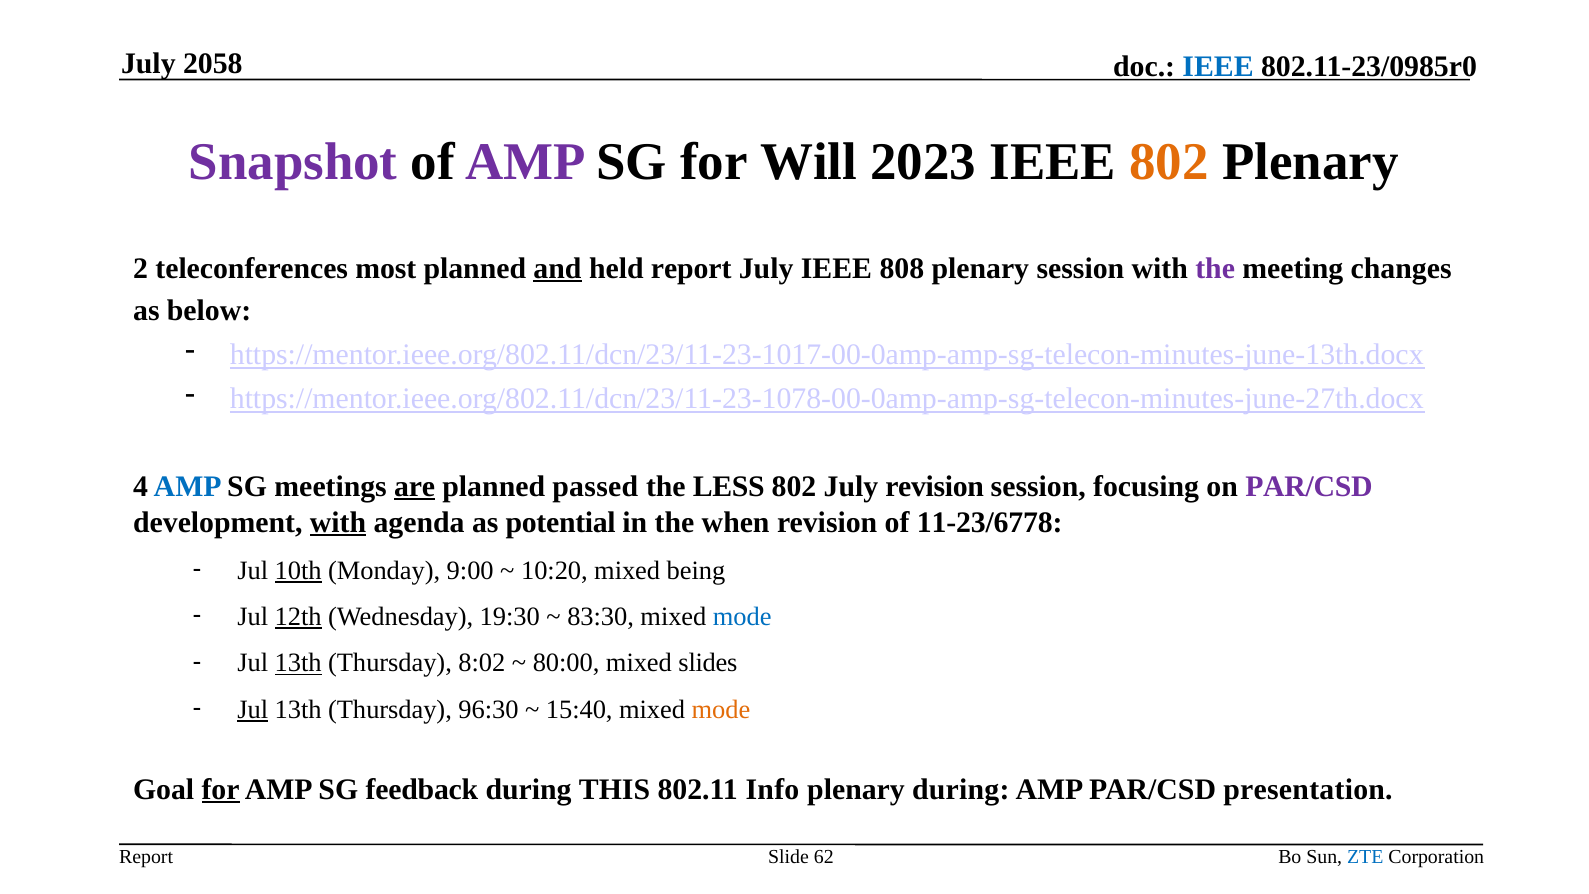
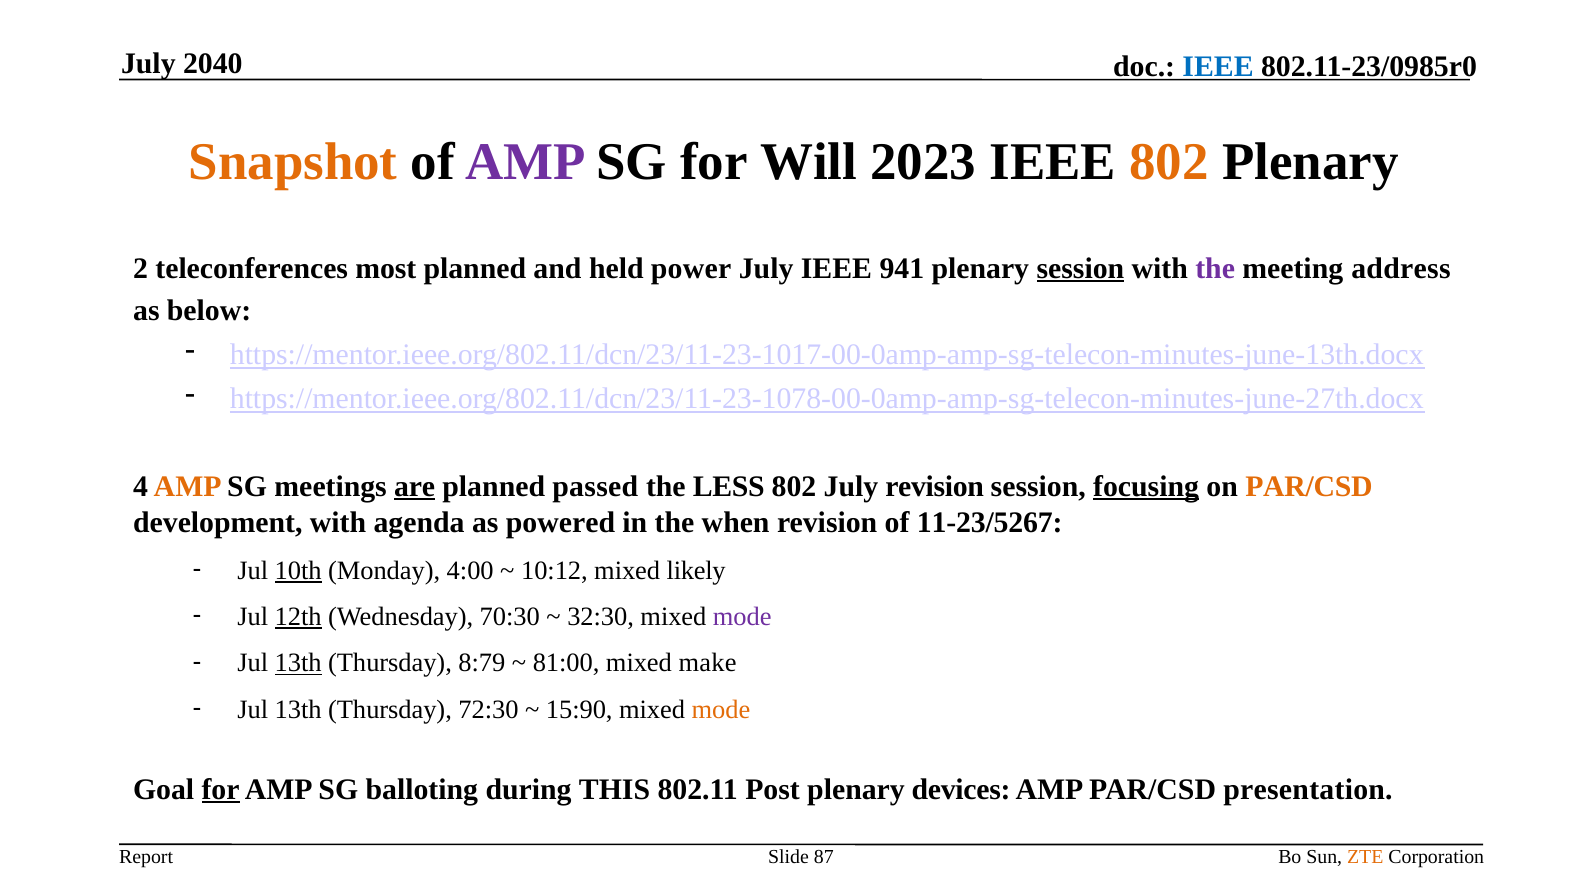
2058: 2058 -> 2040 (213, 63)
Snapshot colour: purple -> orange (293, 162)
and underline: present -> none (558, 268)
held report: report -> power (691, 268)
808: 808 -> 941 (902, 268)
session underline: none -> present (1080, 268)
changes: changes -> address (1401, 268)
AMP colour: blue -> orange (188, 486)
focusing underline: none -> present (1146, 486)
PAR/CSD colour: purple -> orange (1309, 486)
with underline: present -> none (338, 522)
potential: potential -> powered (561, 522)
11-23/6778: 11-23/6778 -> 11-23/5267 (990, 522)
9:00: 9:00 -> 4:00 (470, 570)
10:20: 10:20 -> 10:12 (554, 570)
being: being -> likely (696, 570)
19:30: 19:30 -> 70:30 (510, 617)
83:30: 83:30 -> 32:30 (601, 617)
mode colour: blue -> purple (742, 617)
8:02: 8:02 -> 8:79 (482, 663)
80:00: 80:00 -> 81:00 (566, 663)
slides: slides -> make (708, 663)
Jul underline: present -> none (253, 709)
96:30: 96:30 -> 72:30 (489, 709)
15:40: 15:40 -> 15:90 (579, 709)
feedback: feedback -> balloting (422, 789)
Info: Info -> Post (773, 789)
plenary during: during -> devices (961, 789)
62: 62 -> 87 (824, 857)
ZTE colour: blue -> orange (1365, 857)
